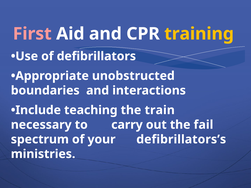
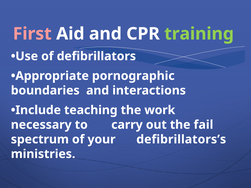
training colour: yellow -> light green (199, 34)
unobstructed: unobstructed -> pornographic (133, 76)
train: train -> work (160, 110)
